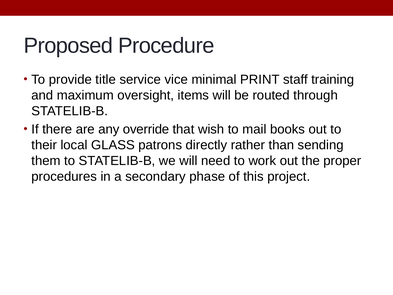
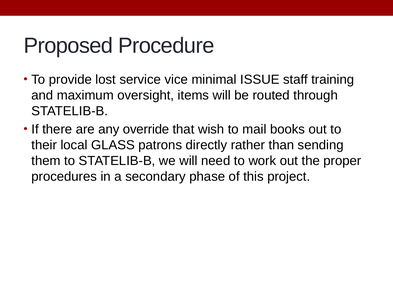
title: title -> lost (106, 80)
PRINT: PRINT -> ISSUE (260, 80)
